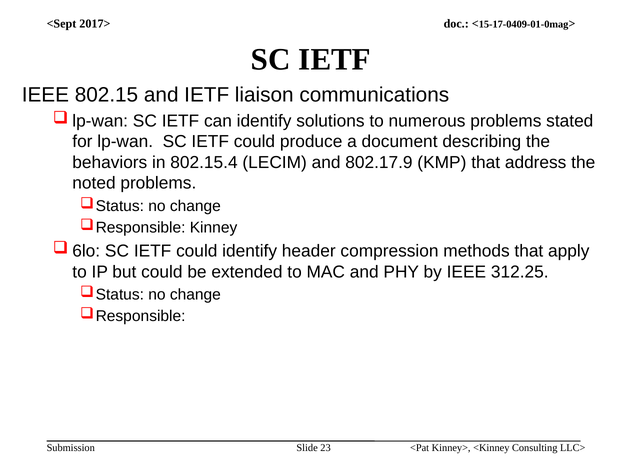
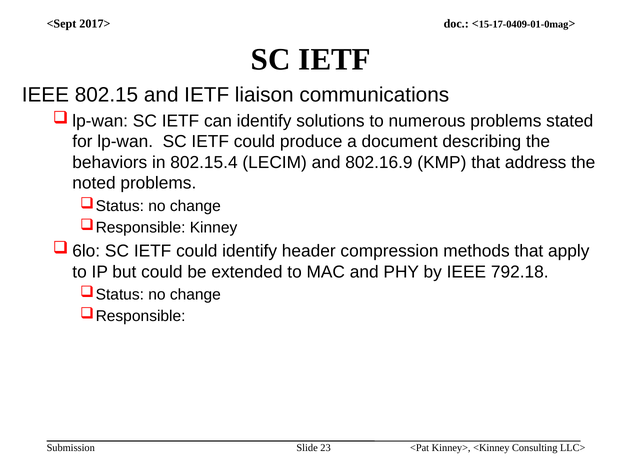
802.17.9: 802.17.9 -> 802.16.9 (379, 162)
312.25: 312.25 -> 792.18 (520, 272)
